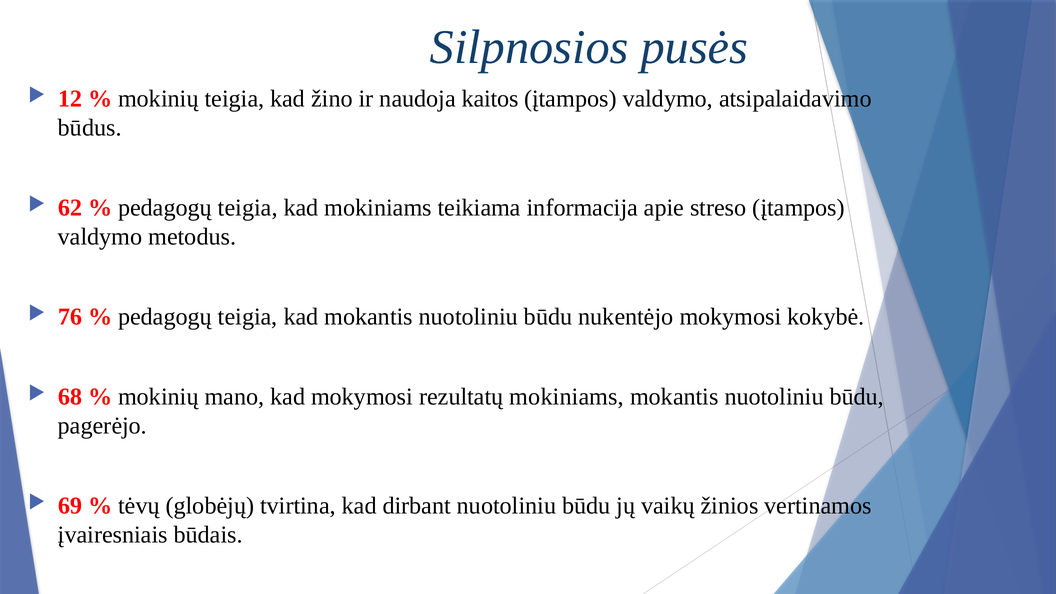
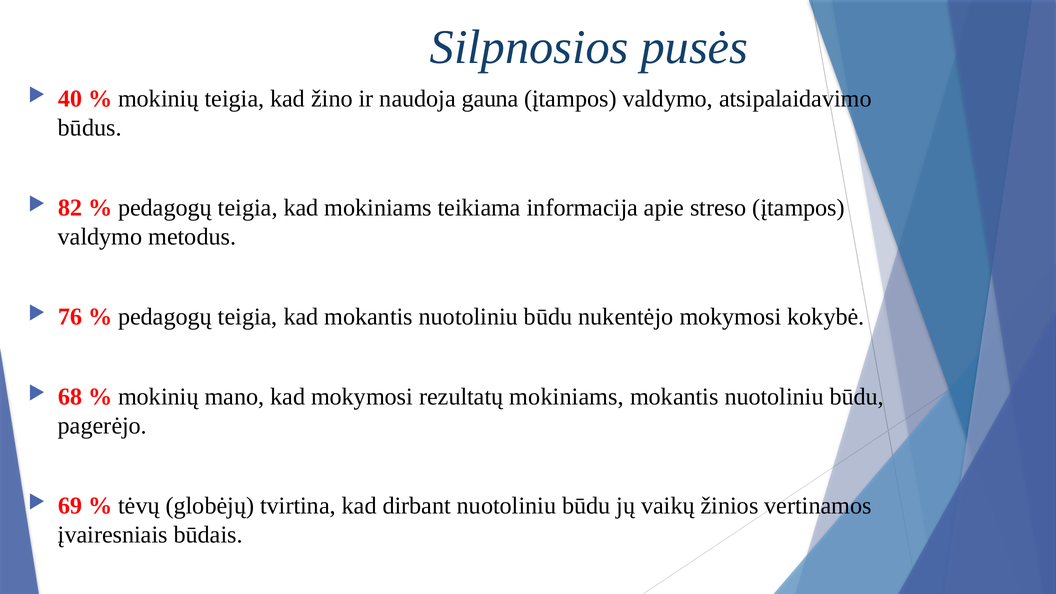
12: 12 -> 40 (70, 99)
kaitos: kaitos -> gauna (490, 99)
62: 62 -> 82 (70, 208)
